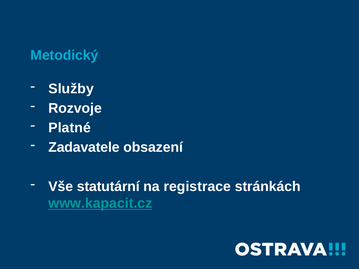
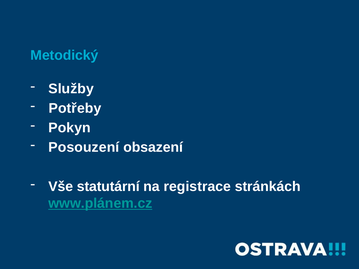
Rozvoje: Rozvoje -> Potřeby (75, 108)
Platné: Platné -> Pokyn (70, 128)
Zadavatele: Zadavatele -> Posouzení (84, 148)
www.kapacit.cz: www.kapacit.cz -> www.plánem.cz (100, 203)
